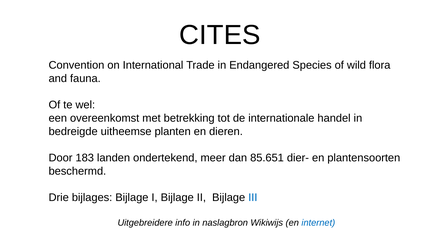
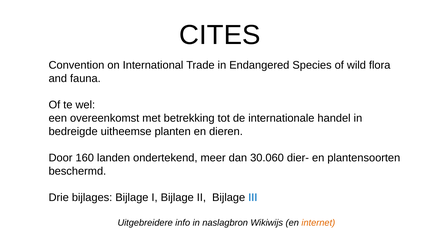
183: 183 -> 160 (85, 158)
85.651: 85.651 -> 30.060 (267, 158)
internet colour: blue -> orange (318, 223)
